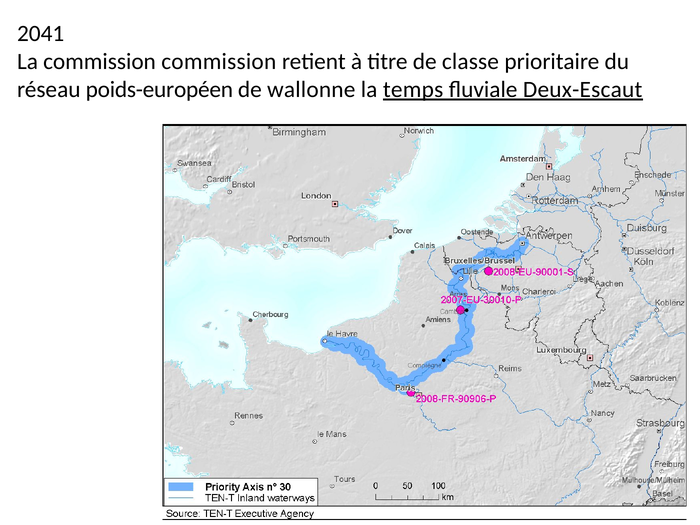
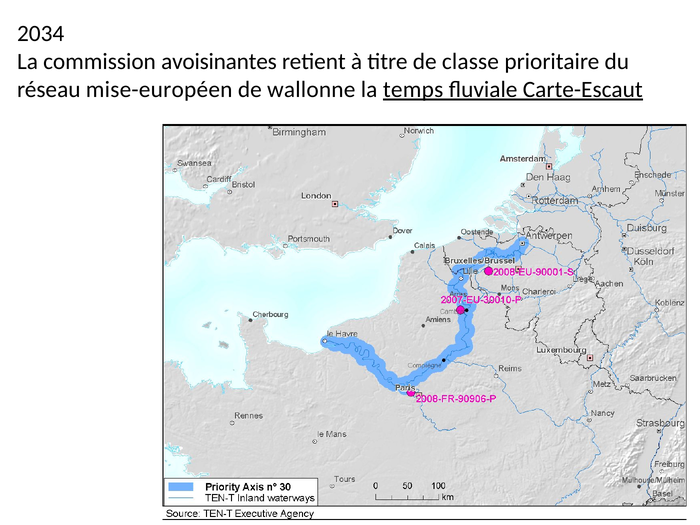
2041: 2041 -> 2034 (41, 33)
commission commission: commission -> avoisinantes (219, 61)
poids-européen: poids-européen -> mise-européen (159, 89)
Deux-Escaut: Deux-Escaut -> Carte-Escaut (583, 89)
